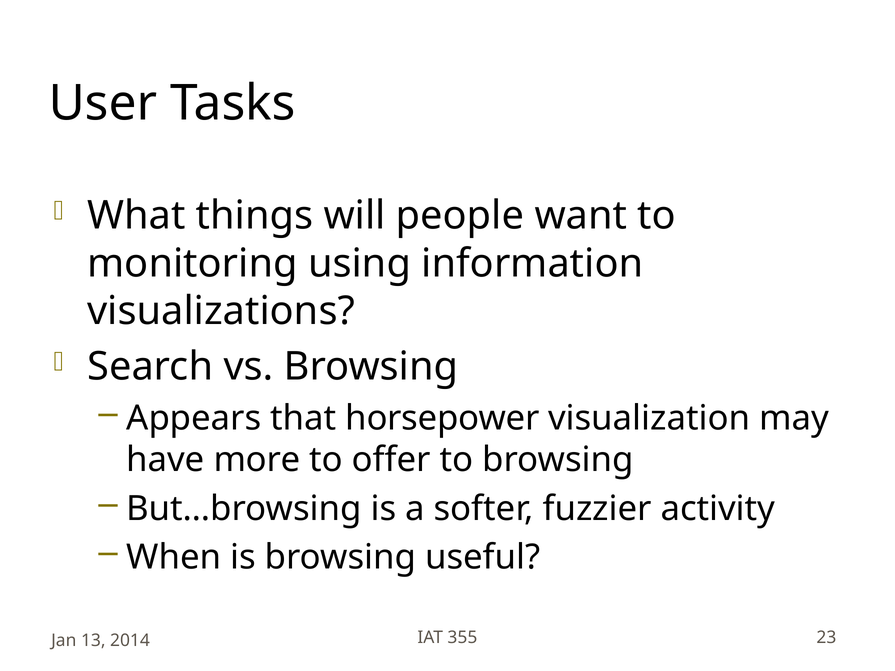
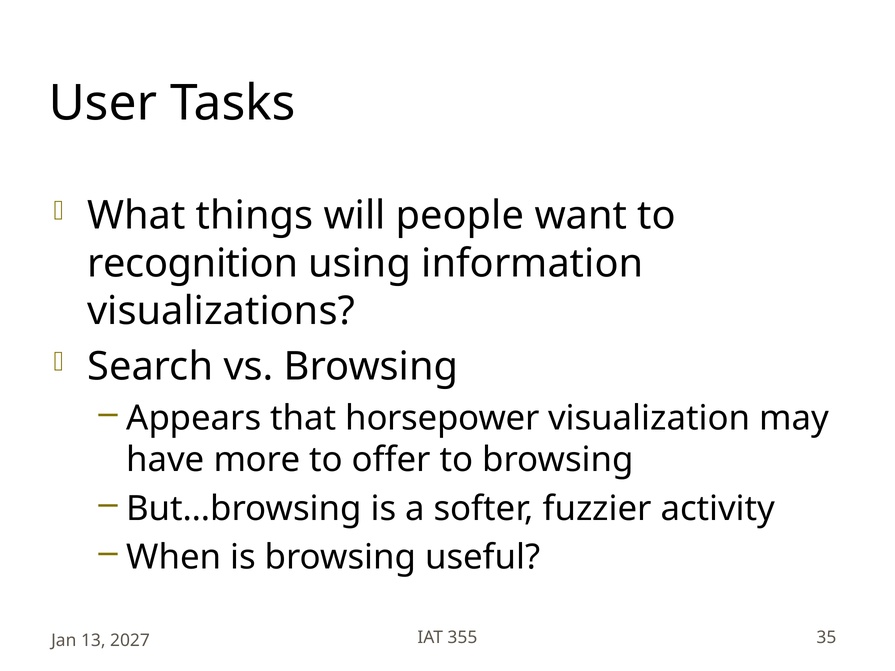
monitoring: monitoring -> recognition (193, 263)
23: 23 -> 35 (826, 638)
2014: 2014 -> 2027 (130, 641)
